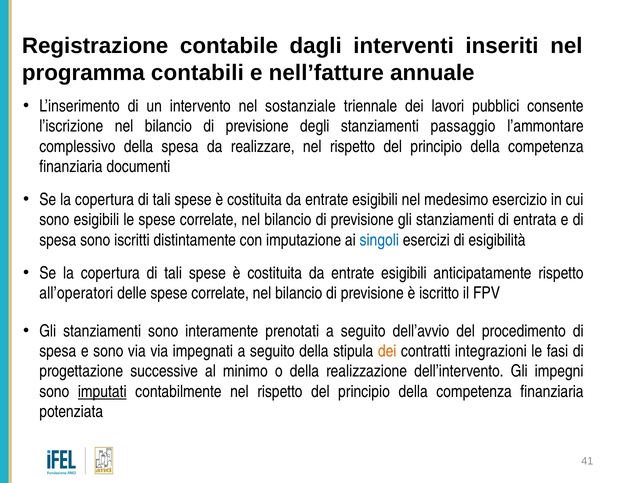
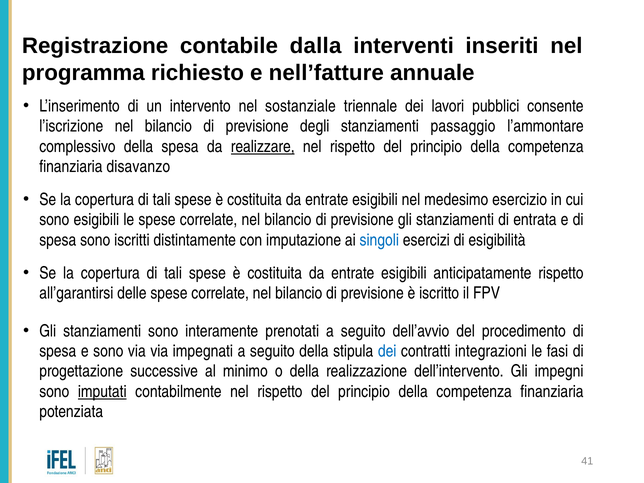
dagli: dagli -> dalla (316, 46)
contabili: contabili -> richiesto (197, 73)
realizzare underline: none -> present (263, 147)
documenti: documenti -> disavanzo (138, 167)
all’operatori: all’operatori -> all’garantirsi (76, 293)
dei colour: orange -> blue (387, 351)
